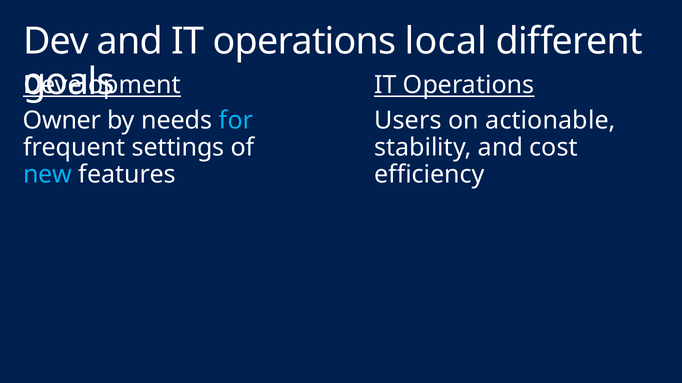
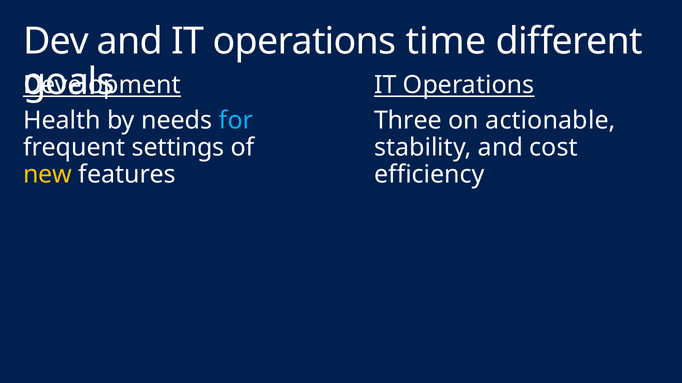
local: local -> time (446, 41)
Owner: Owner -> Health (62, 121)
Users: Users -> Three (408, 121)
new colour: light blue -> yellow (48, 175)
